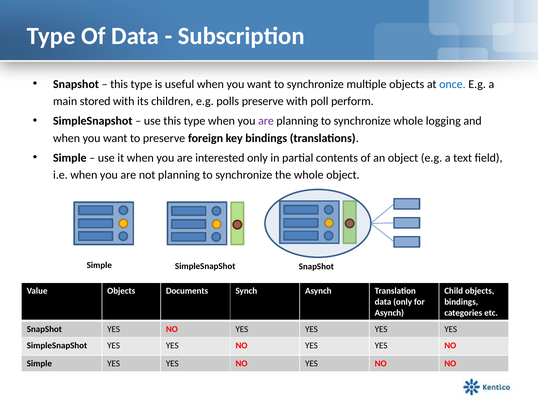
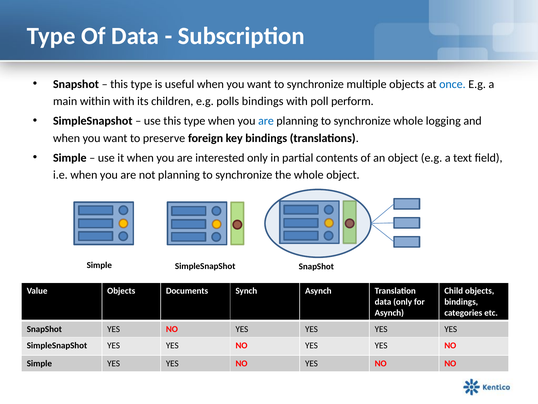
stored: stored -> within (95, 101)
polls preserve: preserve -> bindings (263, 101)
are colour: purple -> blue (266, 121)
